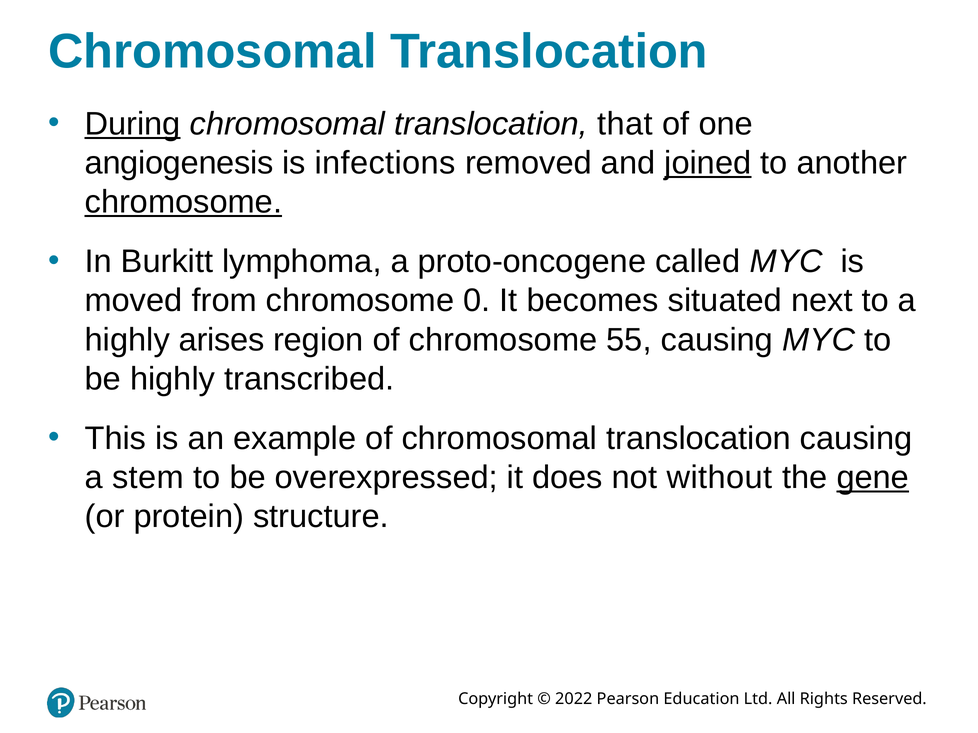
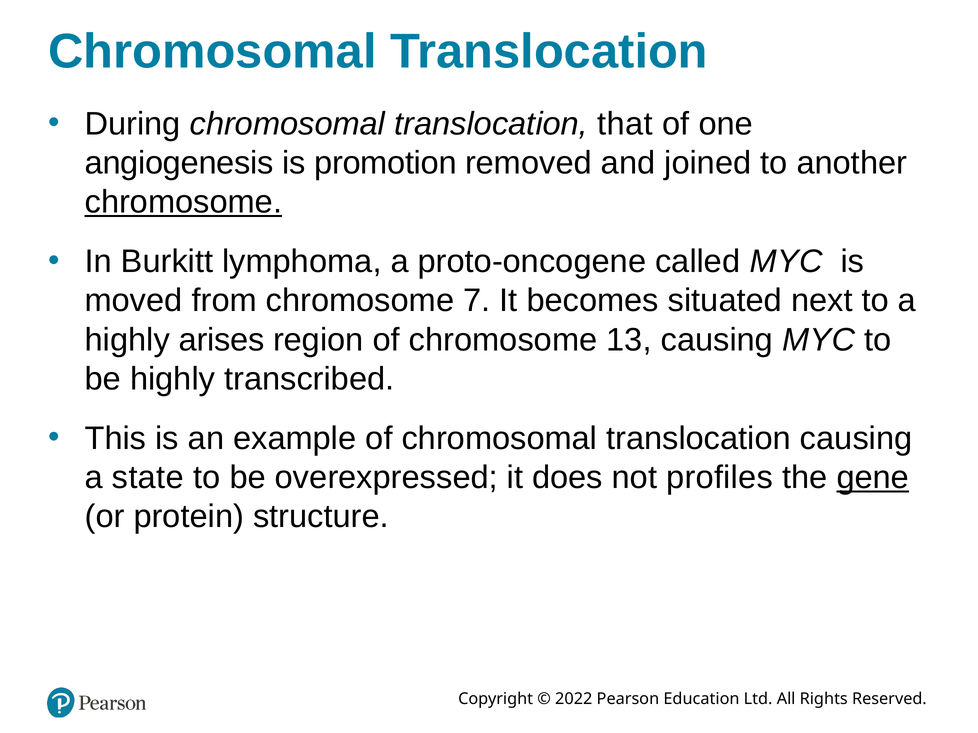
During underline: present -> none (133, 124)
infections: infections -> promotion (385, 163)
joined underline: present -> none (708, 163)
0: 0 -> 7 (477, 301)
55: 55 -> 13 (629, 340)
stem: stem -> state (148, 478)
without: without -> profiles (720, 478)
